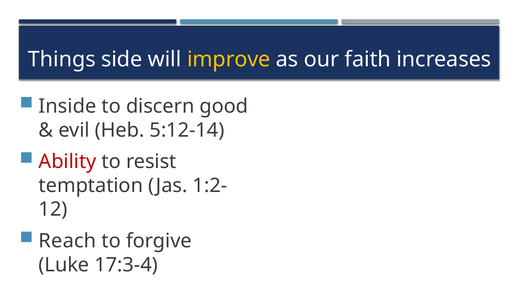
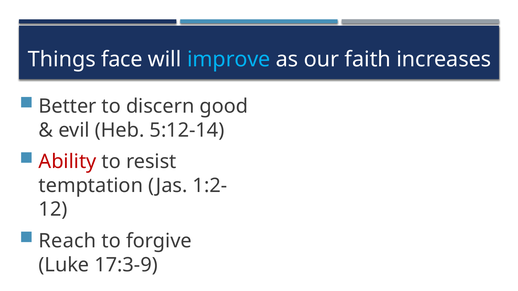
side: side -> face (122, 60)
improve colour: yellow -> light blue (229, 60)
Inside: Inside -> Better (68, 106)
17:3-4: 17:3-4 -> 17:3-9 (126, 265)
